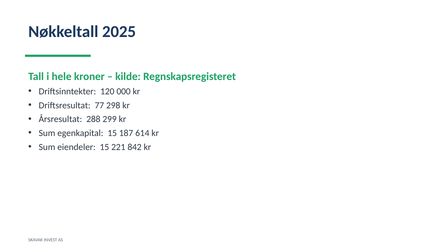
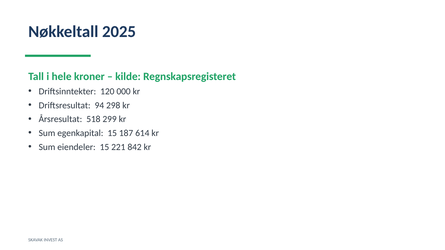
77: 77 -> 94 (99, 105)
288: 288 -> 518 (93, 119)
